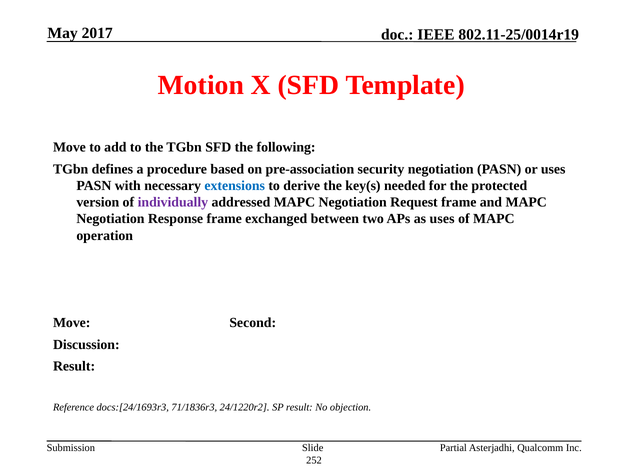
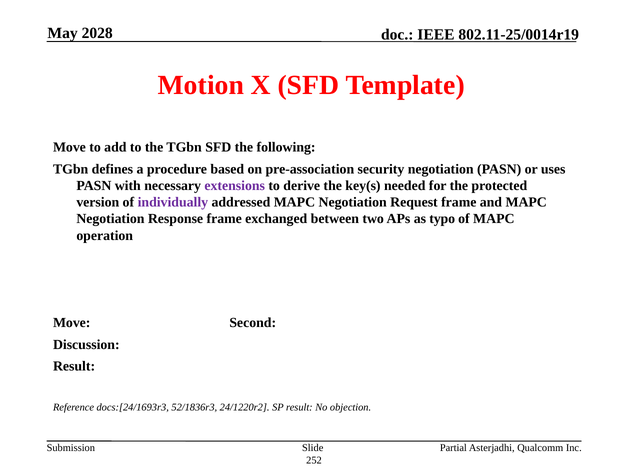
2017: 2017 -> 2028 (97, 33)
extensions colour: blue -> purple (235, 186)
as uses: uses -> typo (442, 219)
71/1836r3: 71/1836r3 -> 52/1836r3 (194, 408)
